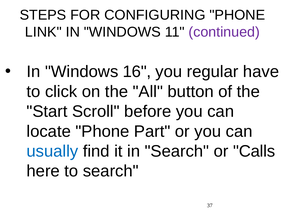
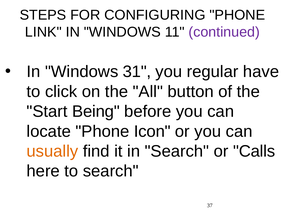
16: 16 -> 31 (137, 72)
Scroll: Scroll -> Being (96, 112)
Part: Part -> Icon (152, 132)
usually colour: blue -> orange (52, 152)
